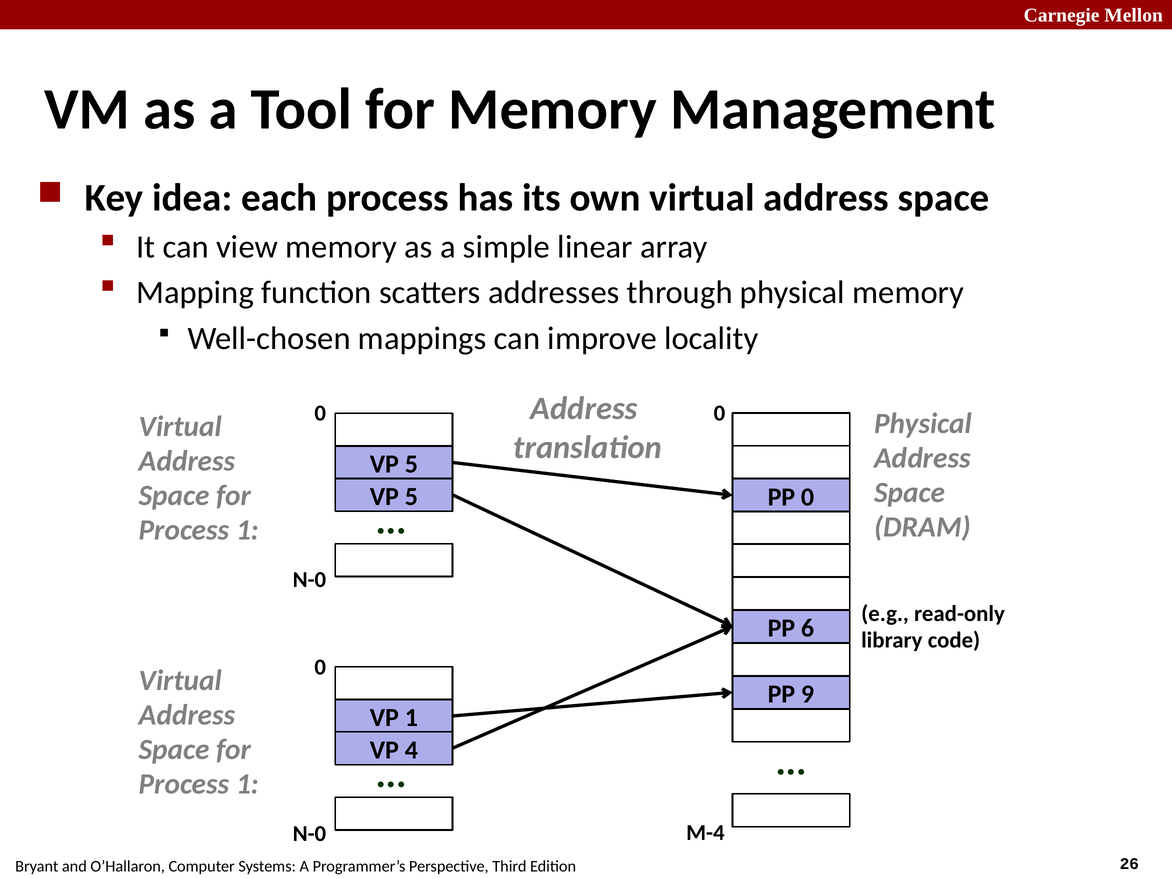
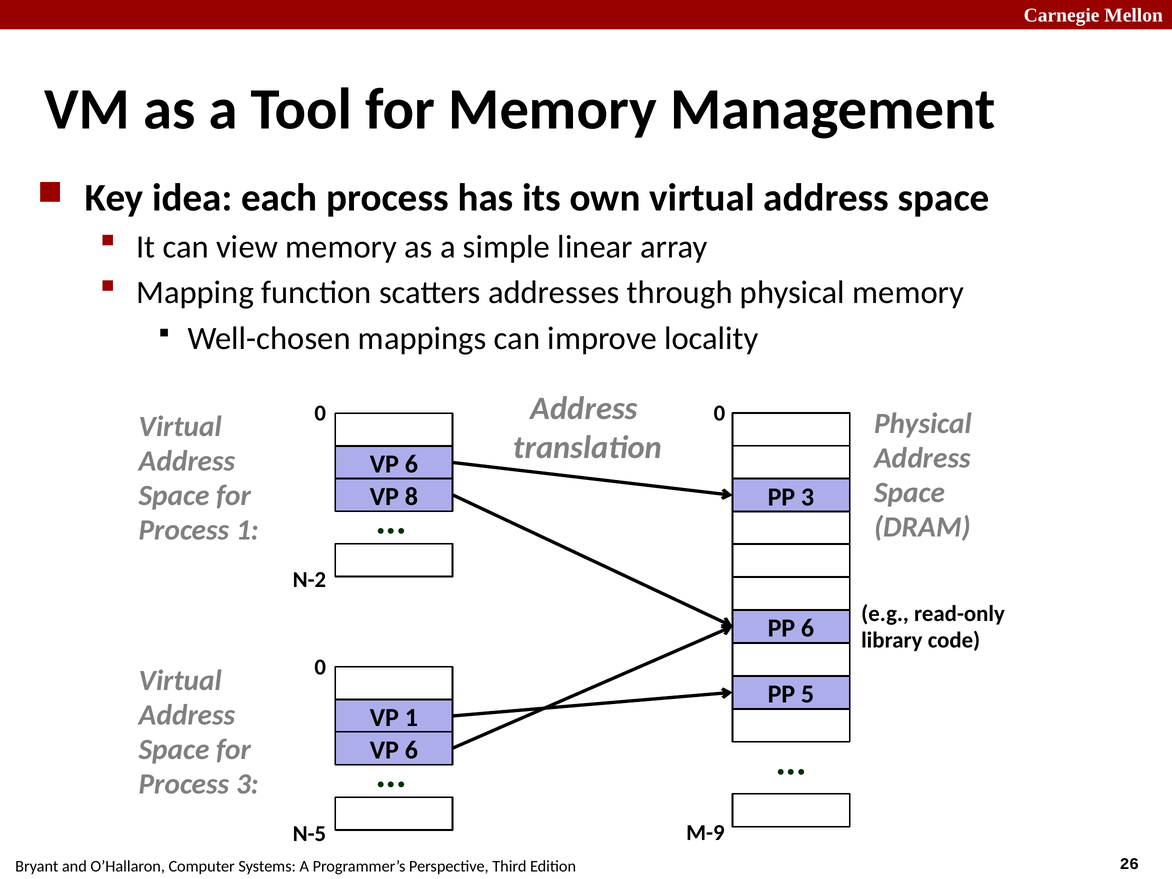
5: 5 -> 6 (411, 464)
5: 5 -> 8 (411, 497)
PP 0: 0 -> 3 (808, 497)
N-0: N-0 -> N-2 (309, 580)
9: 9 -> 5 (808, 694)
4: 4 -> 6 (411, 750)
1: 1 -> 3 (248, 784)
M-4: M-4 -> M-9 (705, 833)
N-0: N-0 -> N-5 (309, 834)
